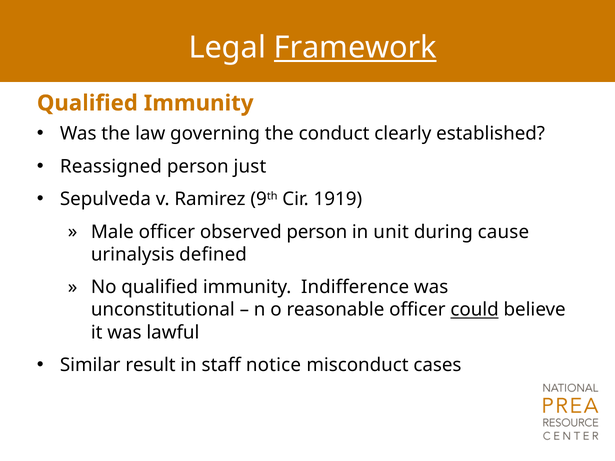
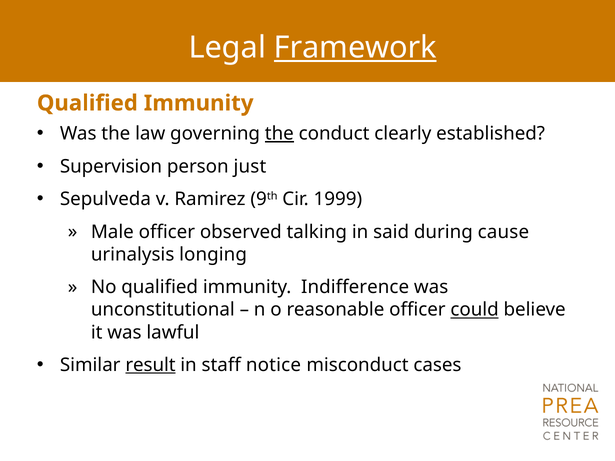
the underline: none -> present (279, 134)
Reassigned: Reassigned -> Supervision (111, 167)
1919: 1919 -> 1999 (338, 199)
observed person: person -> talking (317, 232)
unit: unit -> said (391, 232)
defined: defined -> longing (213, 255)
result underline: none -> present (151, 365)
